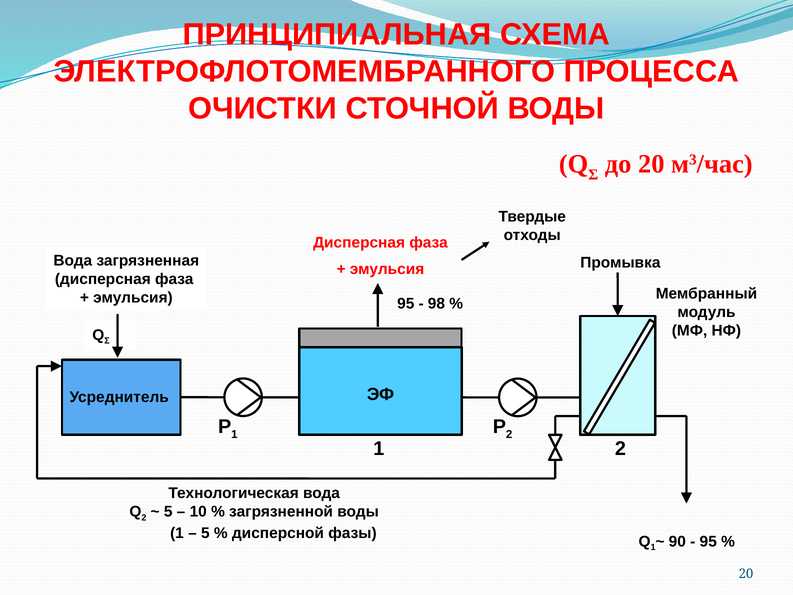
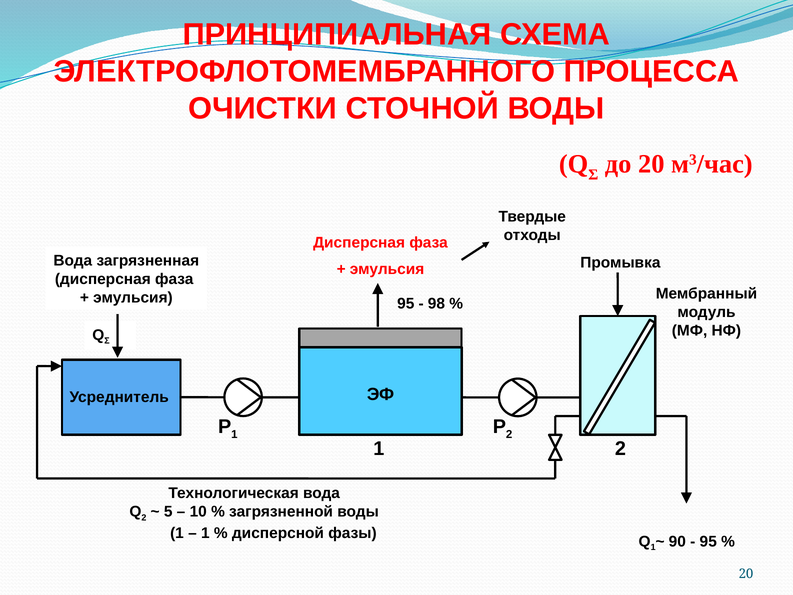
5: 5 -> 1 (205, 533)
